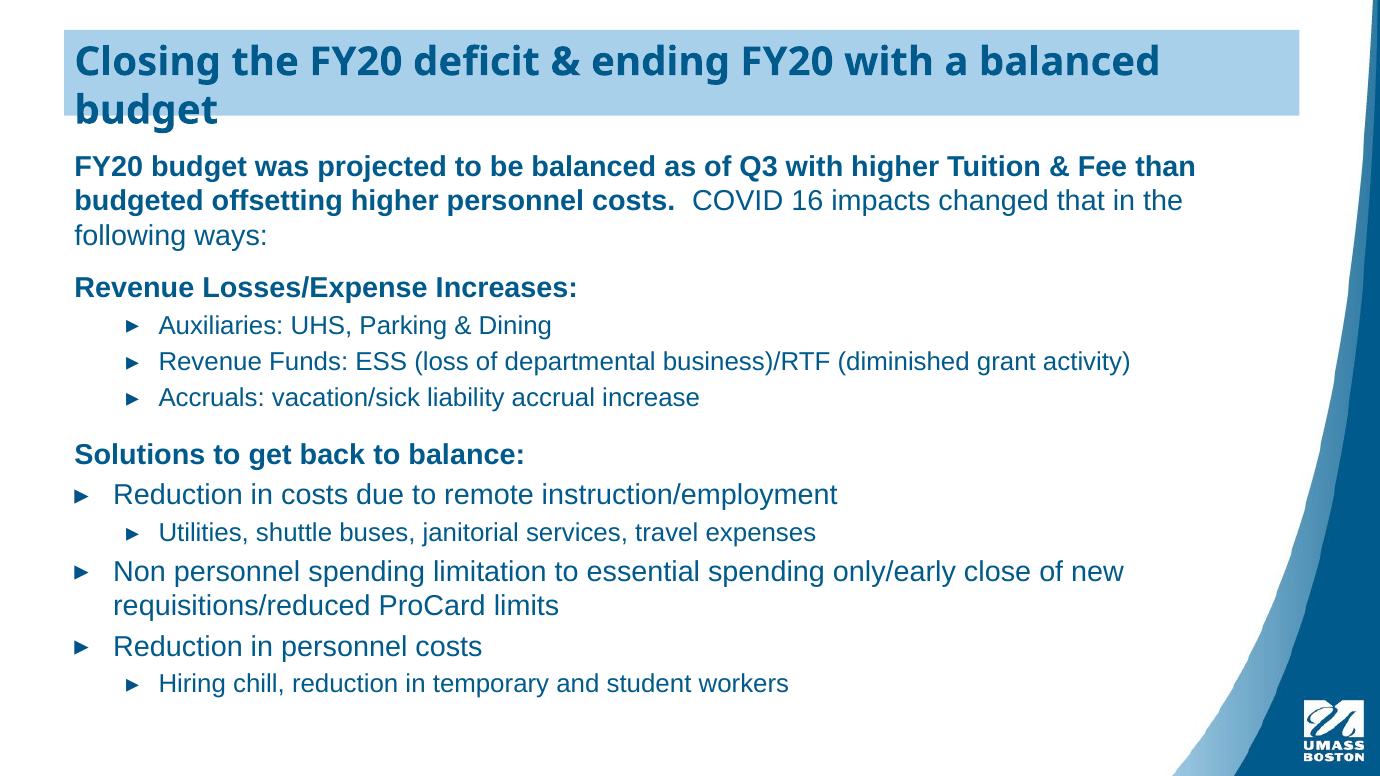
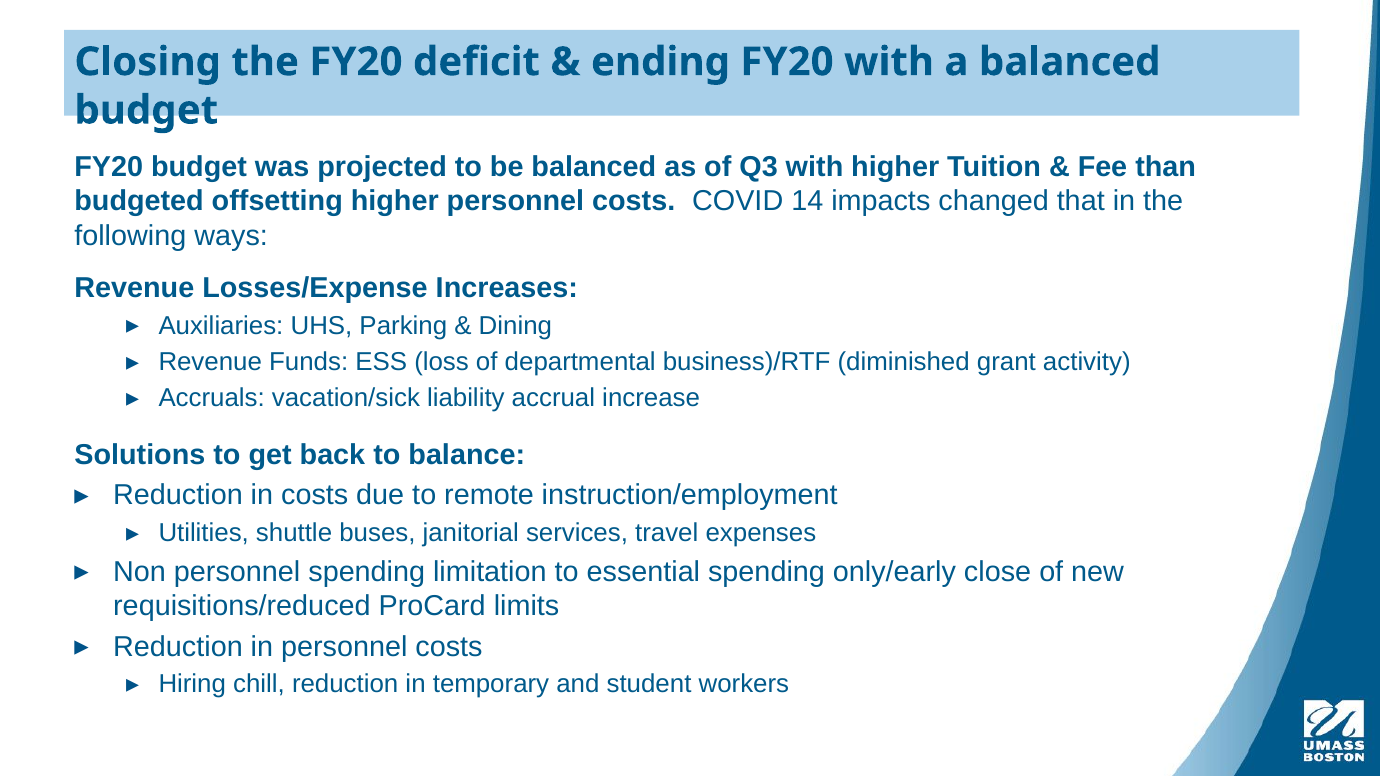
16: 16 -> 14 (807, 201)
